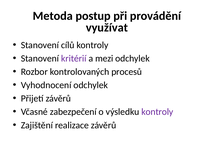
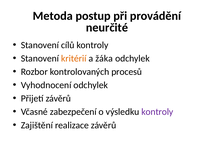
využívat: využívat -> neurčité (107, 27)
kritérií colour: purple -> orange (74, 58)
mezi: mezi -> žáka (104, 58)
